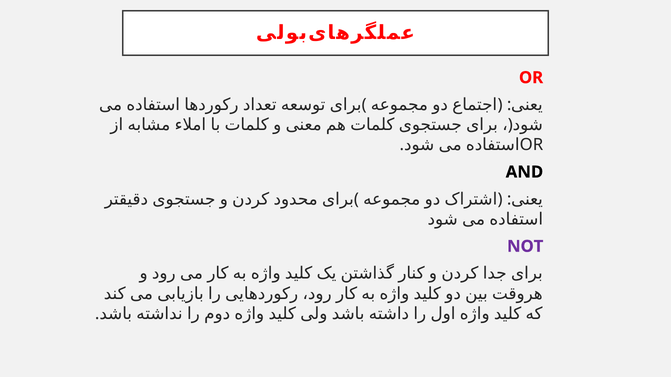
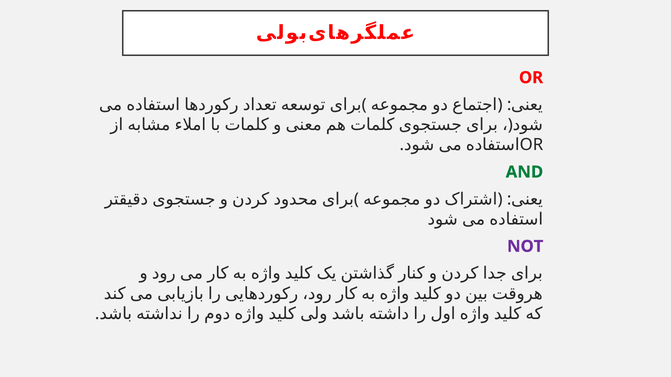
AND colour: black -> green (524, 172)
